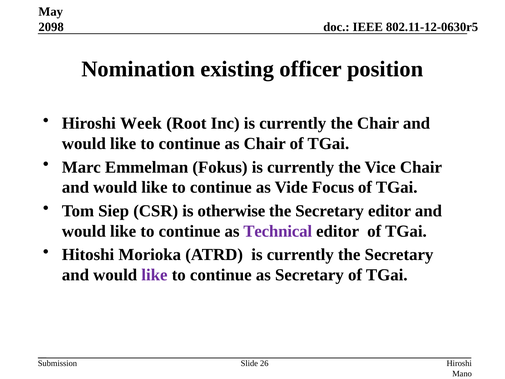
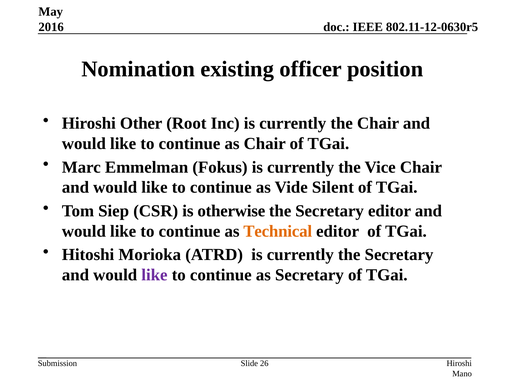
2098: 2098 -> 2016 (51, 27)
Week: Week -> Other (141, 123)
Focus: Focus -> Silent (333, 187)
Technical colour: purple -> orange (278, 231)
